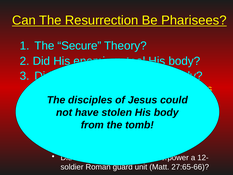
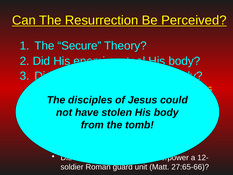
Pharisees: Pharisees -> Perceived (194, 20)
